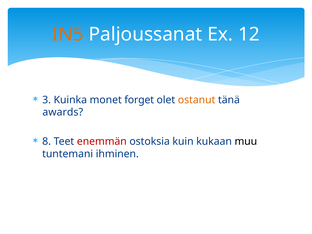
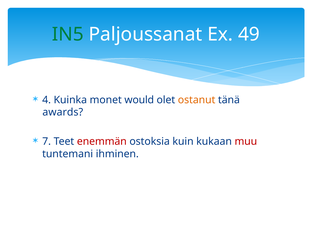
IN5 colour: orange -> green (68, 34)
12: 12 -> 49 (249, 34)
3: 3 -> 4 (47, 100)
forget: forget -> would (139, 100)
8: 8 -> 7 (47, 141)
muu colour: black -> red (246, 141)
